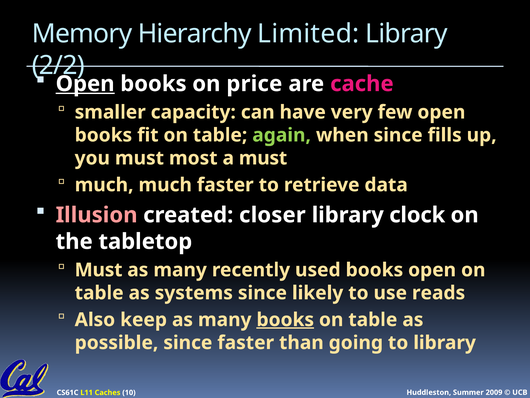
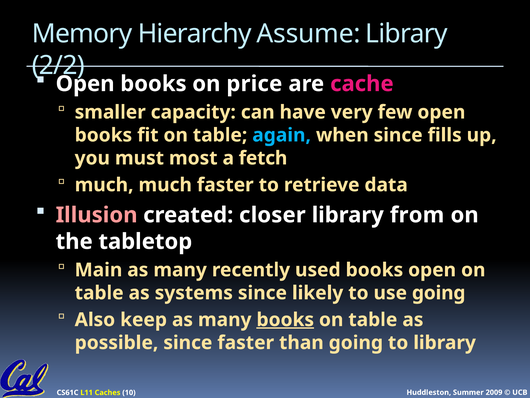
Limited: Limited -> Assume (309, 34)
Open underline: present -> none (85, 84)
again colour: light green -> light blue (282, 135)
a must: must -> fetch (263, 158)
clock: clock -> from (417, 215)
Must: Must -> Main (99, 270)
use reads: reads -> going (439, 293)
